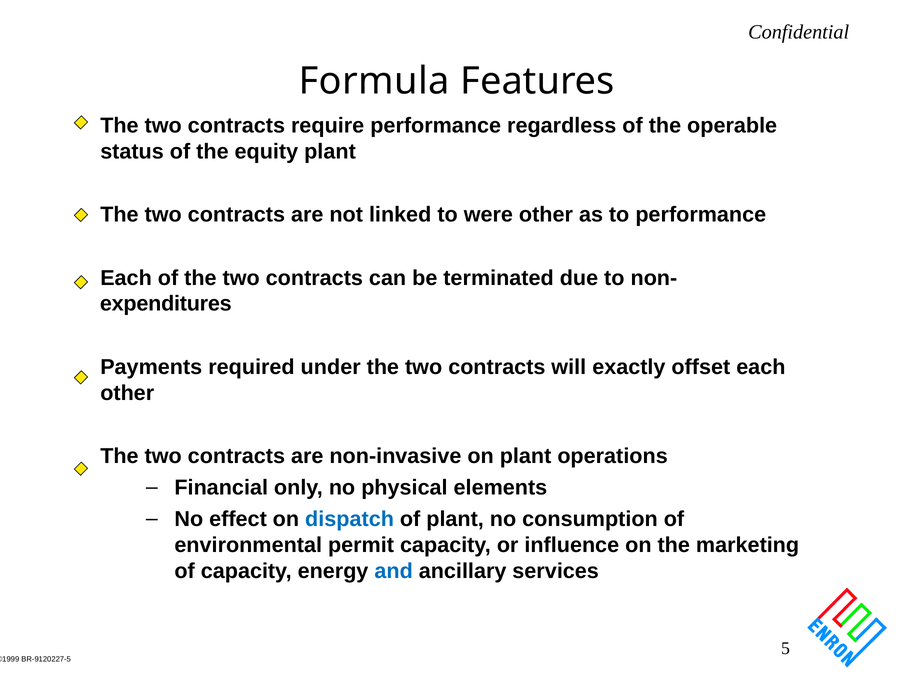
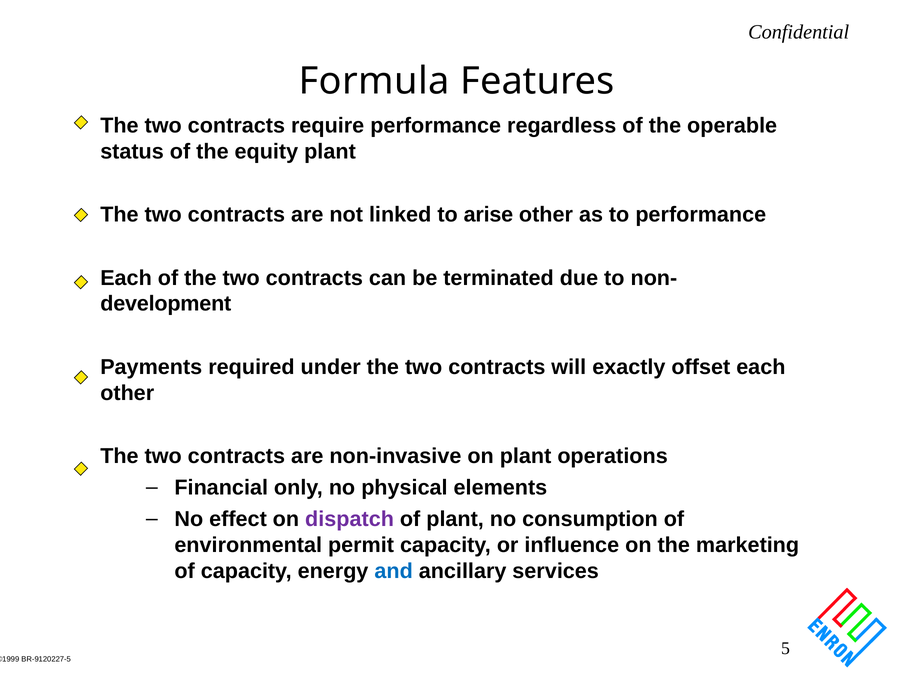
were: were -> arise (488, 215)
expenditures: expenditures -> development (166, 304)
dispatch colour: blue -> purple (350, 519)
